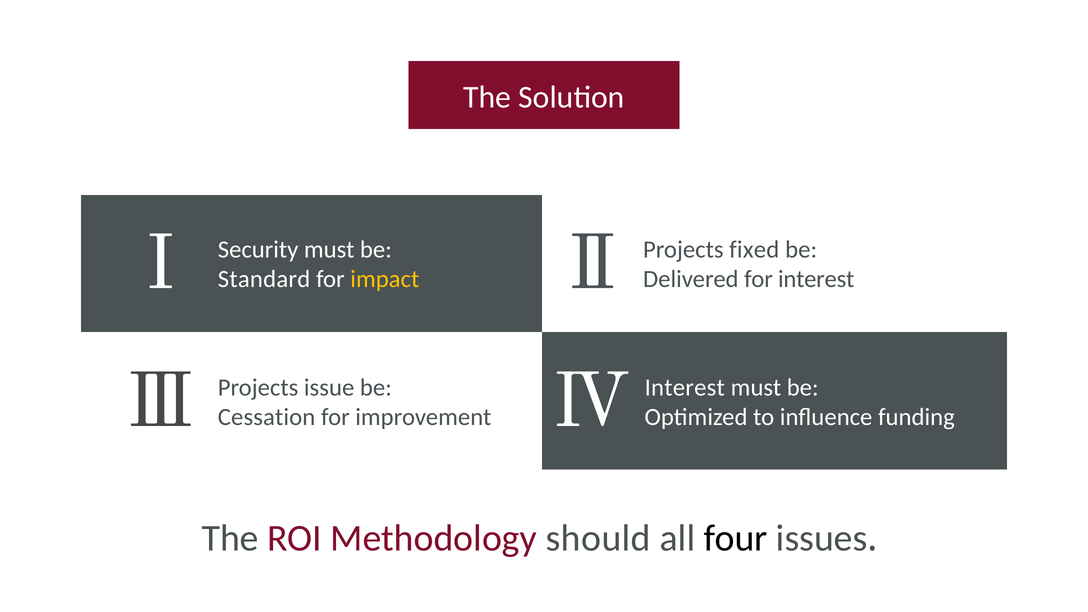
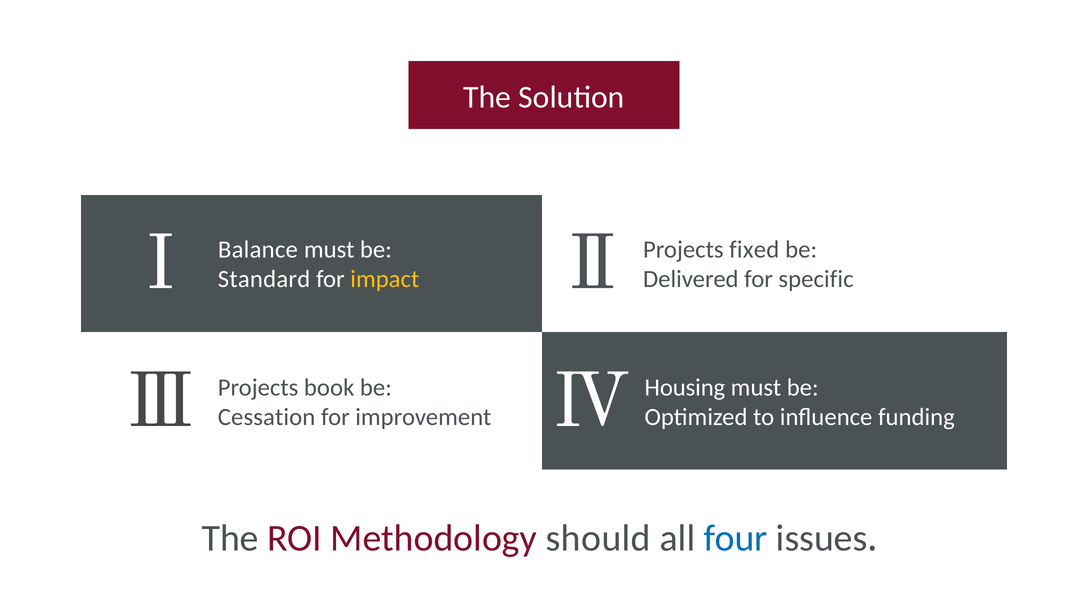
Security: Security -> Balance (258, 249)
for interest: interest -> specific (816, 279)
issue: issue -> book (329, 387)
Interest: Interest -> Housing (685, 387)
four colour: black -> blue (736, 538)
